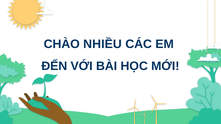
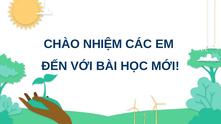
NHIỀU: NHIỀU -> NHIỆM (103, 44)
